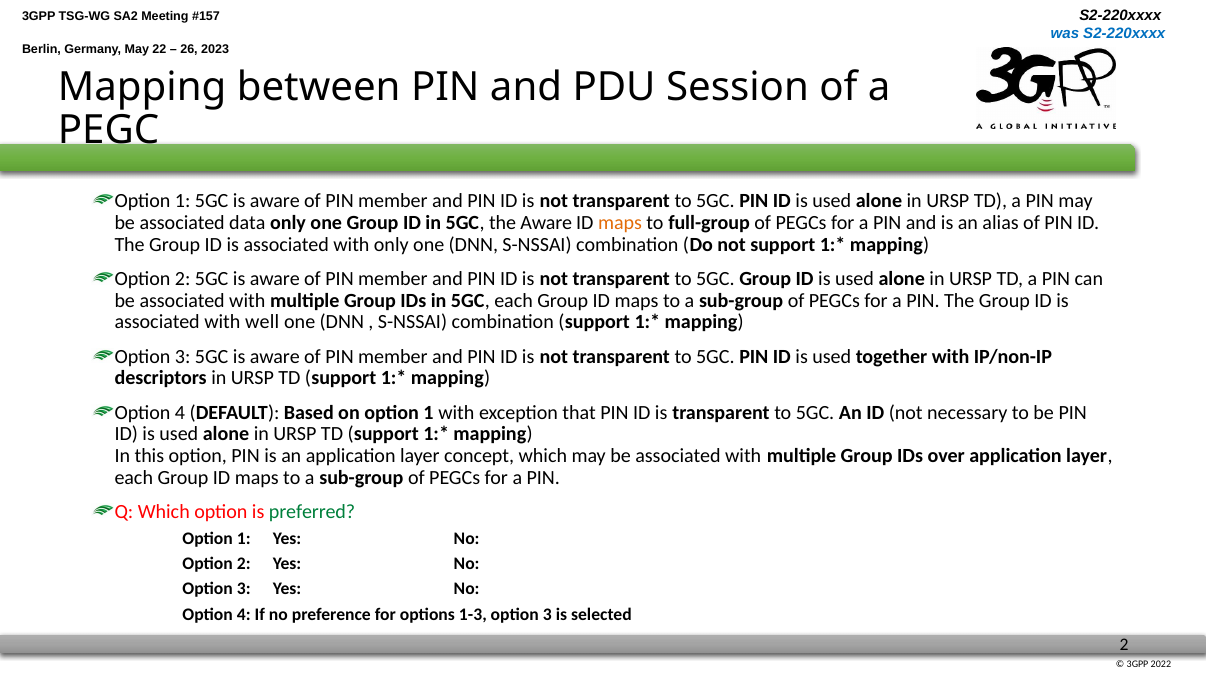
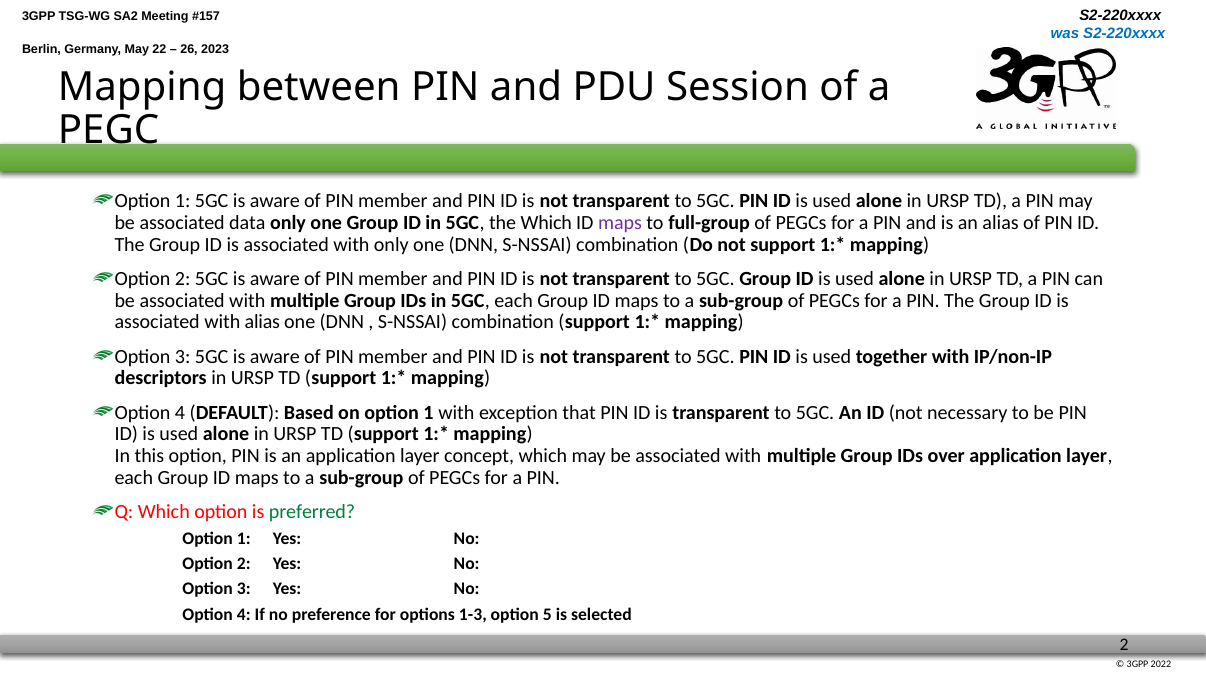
the Aware: Aware -> Which (546, 223)
maps colour: orange -> purple (620, 223)
with well: well -> alias (262, 322)
1-3 option 3: 3 -> 5 (547, 614)
